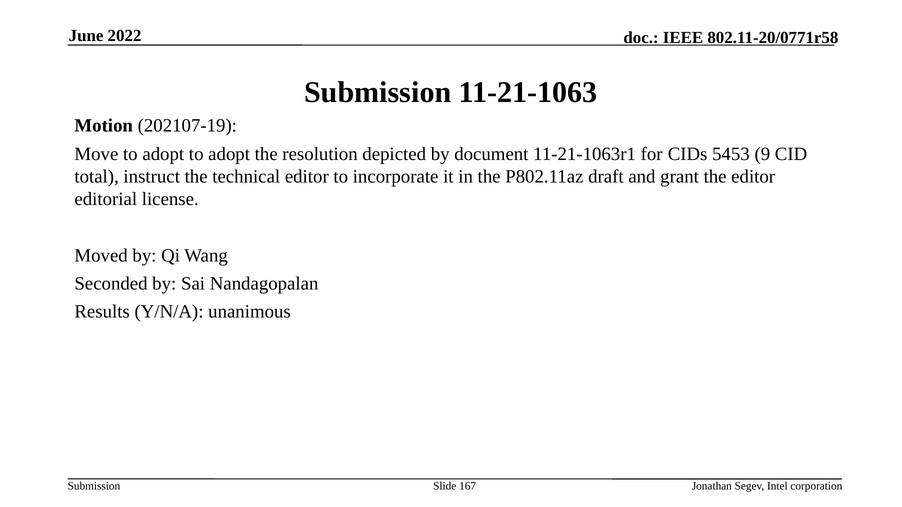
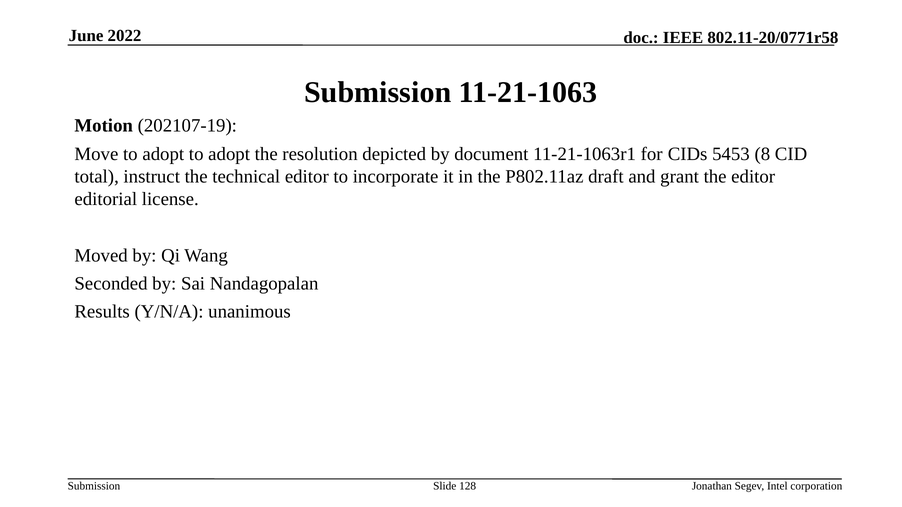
9: 9 -> 8 (762, 154)
167: 167 -> 128 (468, 487)
